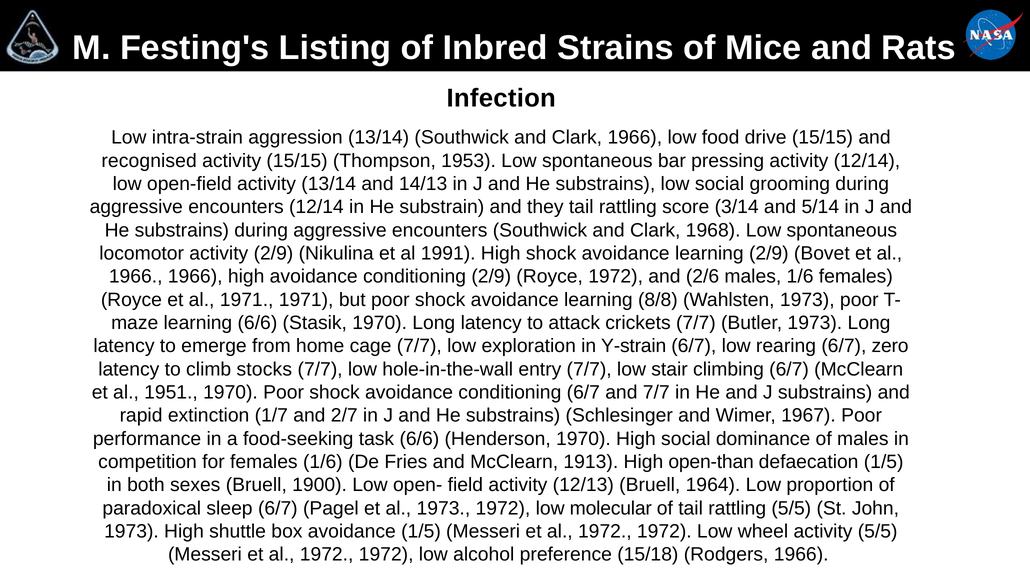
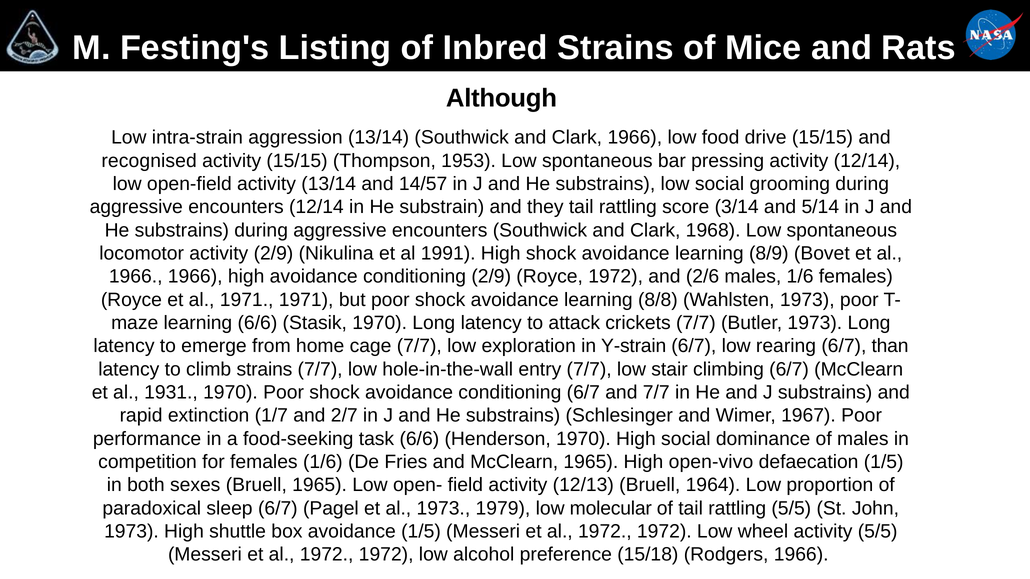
Infection: Infection -> Although (501, 98)
14/13: 14/13 -> 14/57 (423, 184)
learning 2/9: 2/9 -> 8/9 (769, 254)
zero: zero -> than (890, 346)
climb stocks: stocks -> strains (264, 369)
1951: 1951 -> 1931 (171, 393)
McClearn 1913: 1913 -> 1965 (591, 462)
open-than: open-than -> open-vivo (711, 462)
Bruell 1900: 1900 -> 1965 (320, 485)
1973 1972: 1972 -> 1979 (503, 508)
